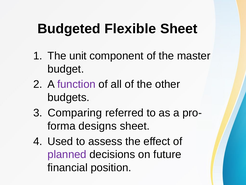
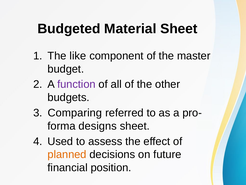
Flexible: Flexible -> Material (130, 29)
unit: unit -> like (78, 56)
planned colour: purple -> orange (67, 154)
